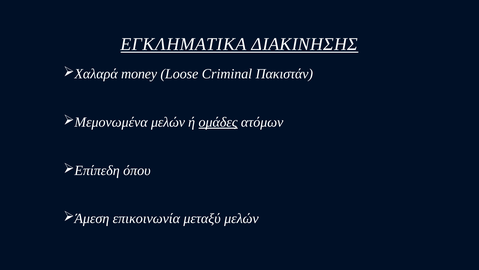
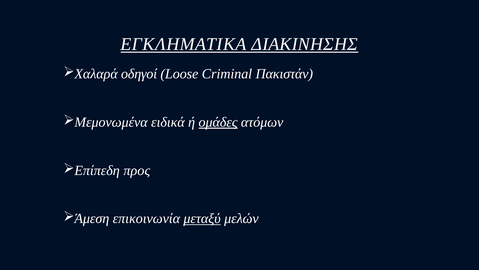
money: money -> οδηγοί (139, 74)
μελών: μελών -> ειδικά (168, 122)
όπου: όπου -> προς (137, 170)
μεταξύ underline: none -> present (202, 218)
